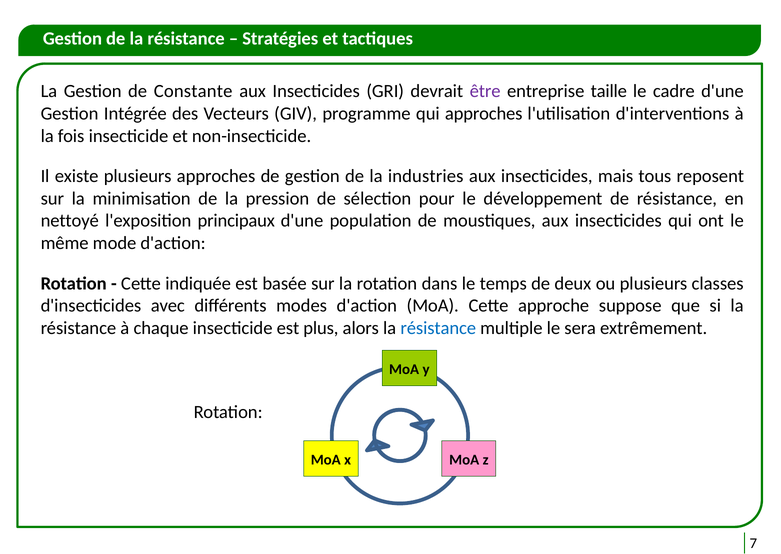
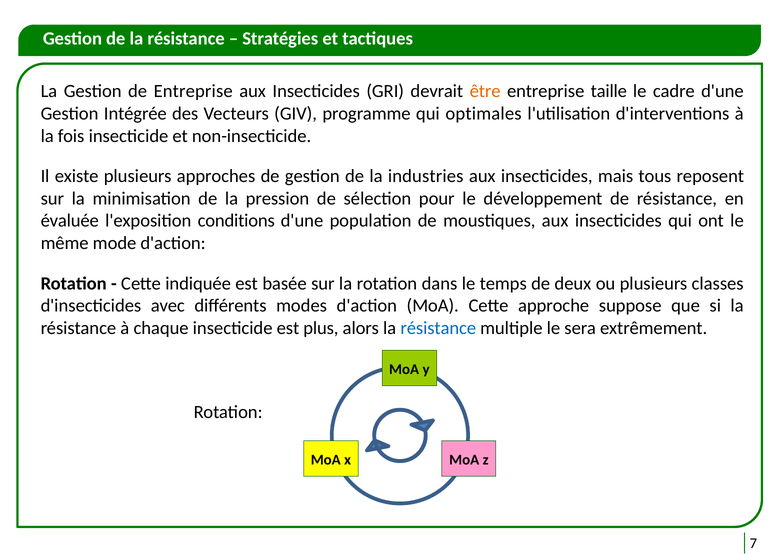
de Constante: Constante -> Entreprise (193, 91)
être colour: purple -> orange (485, 91)
qui approches: approches -> optimales (484, 114)
nettoyé: nettoyé -> évaluée (70, 221)
principaux: principaux -> conditions (236, 221)
